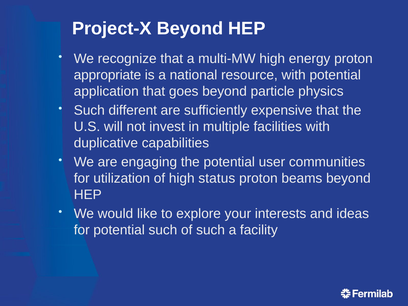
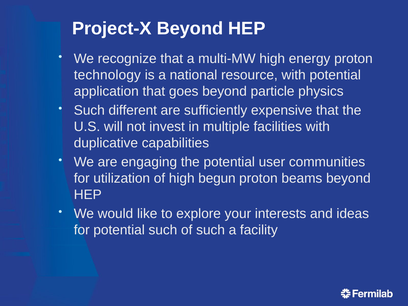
appropriate: appropriate -> technology (107, 75)
status: status -> begun (217, 178)
